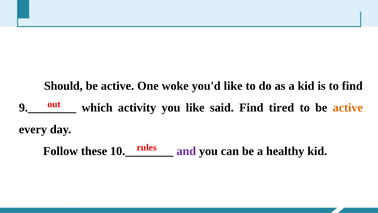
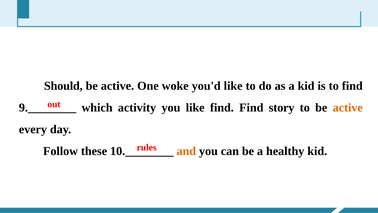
like said: said -> find (222, 107)
tired: tired -> story (282, 107)
and colour: purple -> orange (186, 151)
